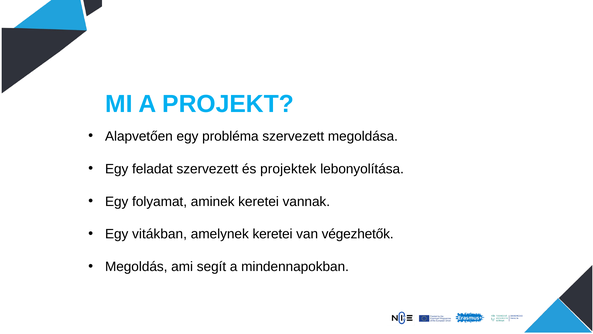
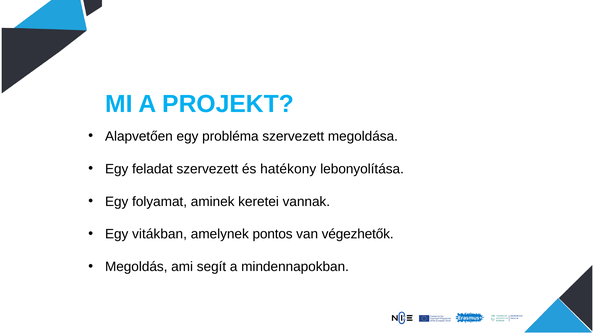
projektek: projektek -> hatékony (288, 169)
amelynek keretei: keretei -> pontos (273, 234)
